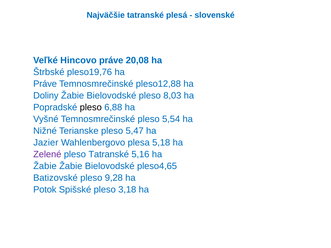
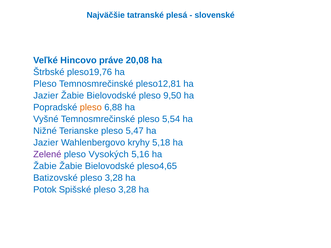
Práve: Práve -> Pleso (45, 84)
pleso12,88: pleso12,88 -> pleso12,81 (158, 84)
Doliny: Doliny -> Jazier (46, 96)
8,03: 8,03 -> 9,50 (172, 96)
pleso colour: black -> orange (91, 107)
plesa: plesa -> kryhy (139, 143)
pleso Tatranské: Tatranské -> Vysokých (109, 154)
Batizovské pleso 9,28: 9,28 -> 3,28 (114, 178)
Spišské pleso 3,18: 3,18 -> 3,28 (127, 190)
